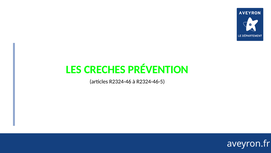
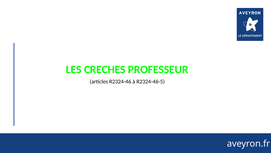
PRÉVENTION: PRÉVENTION -> PROFESSEUR (158, 69)
